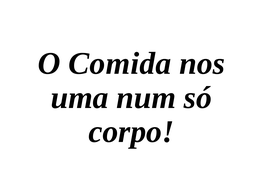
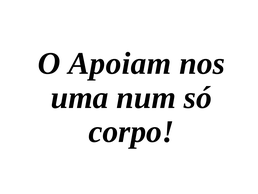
Comida: Comida -> Apoiam (120, 63)
